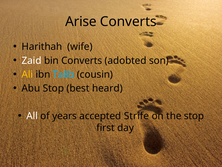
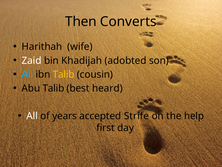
Arise: Arise -> Then (81, 21)
bin Converts: Converts -> Khadijah (82, 60)
Ali colour: yellow -> light blue (27, 74)
Talib colour: light blue -> yellow (64, 74)
Abu Stop: Stop -> Talib (53, 88)
the stop: stop -> help (194, 116)
